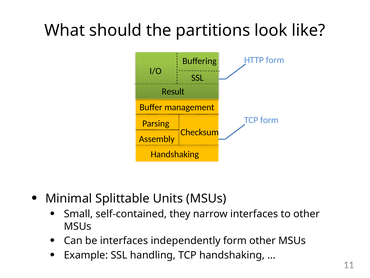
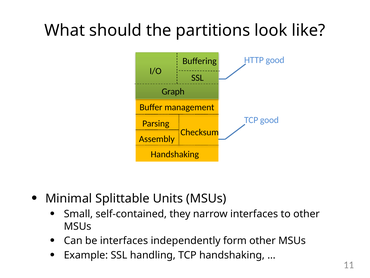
HTTP form: form -> good (275, 60)
Result: Result -> Graph (173, 91)
TCP form: form -> good (269, 120)
